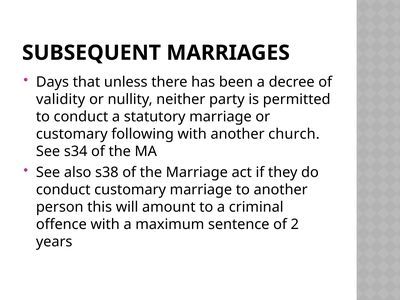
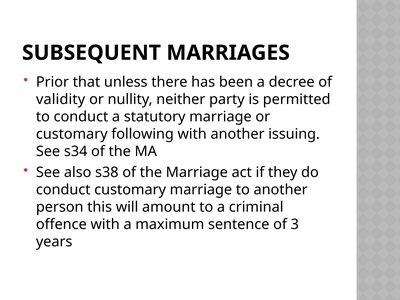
Days: Days -> Prior (52, 82)
church: church -> issuing (294, 134)
2: 2 -> 3 (295, 224)
